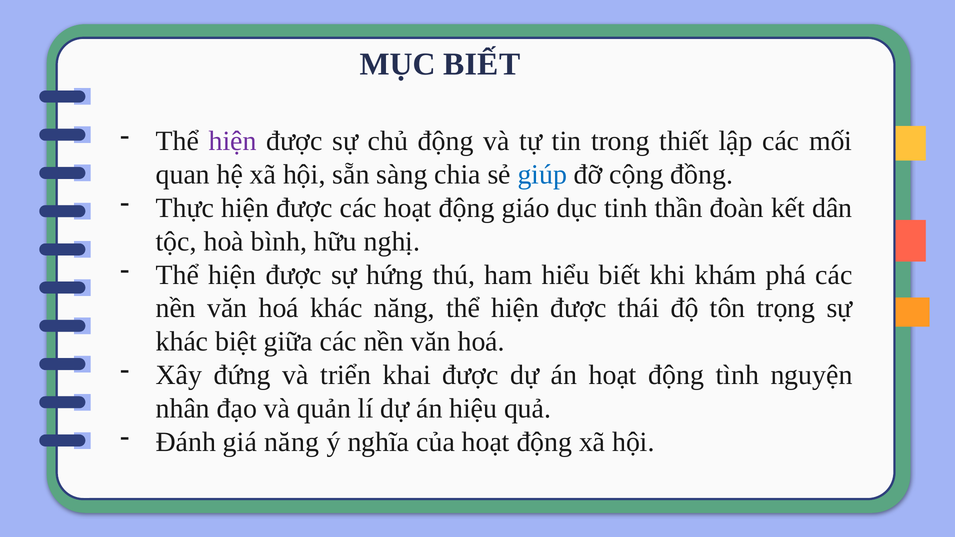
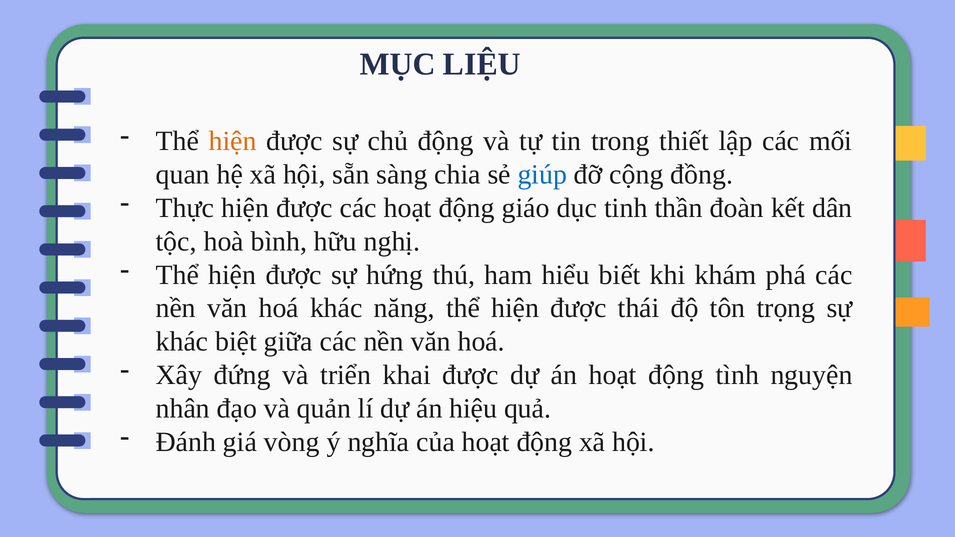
MỤC BIẾT: BIẾT -> LIỆU (482, 64)
hiện colour: purple -> orange (233, 141)
giá năng: năng -> vòng (292, 442)
